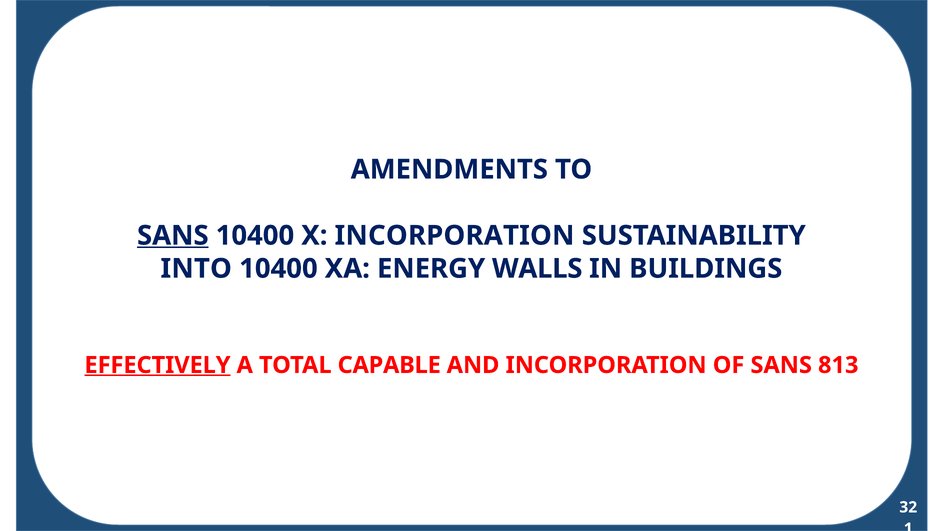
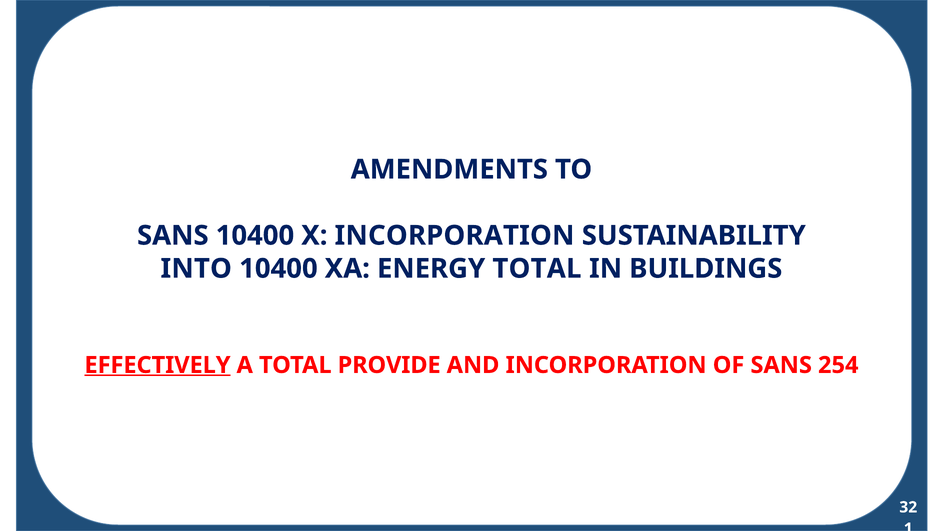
SANS underline: present -> none (173, 235)
WALLS: WALLS -> TOTAL (537, 268)
CAPABLE: CAPABLE -> PROVIDE (389, 365)
813: 813 -> 254 (838, 365)
